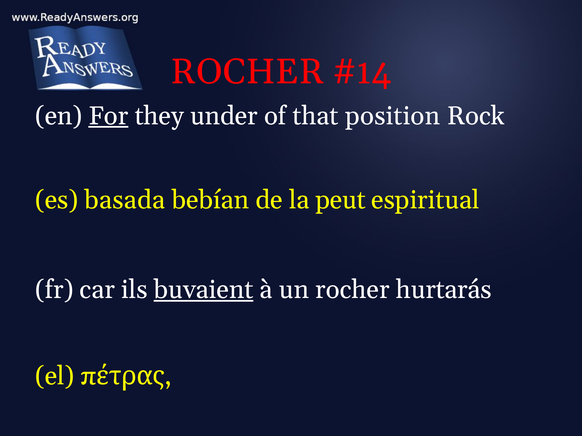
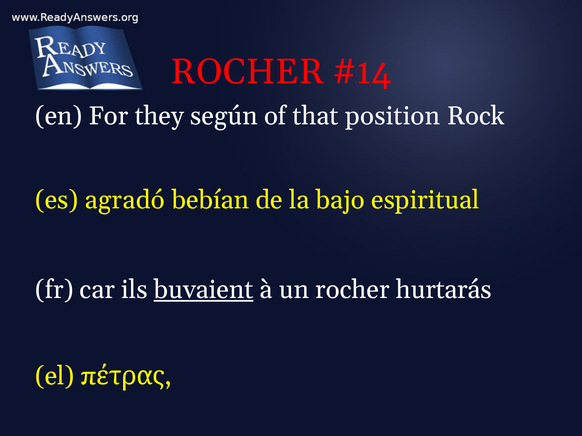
For underline: present -> none (108, 116)
under: under -> según (224, 116)
basada: basada -> agradó (125, 200)
peut: peut -> bajo (340, 200)
